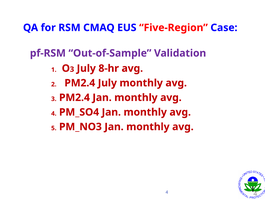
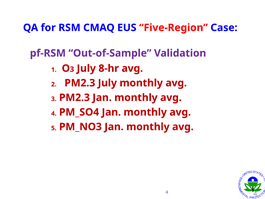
PM2.4: PM2.4 -> PM2.3 (80, 83)
PM2.4: PM2.4 -> PM2.3 (74, 97)
